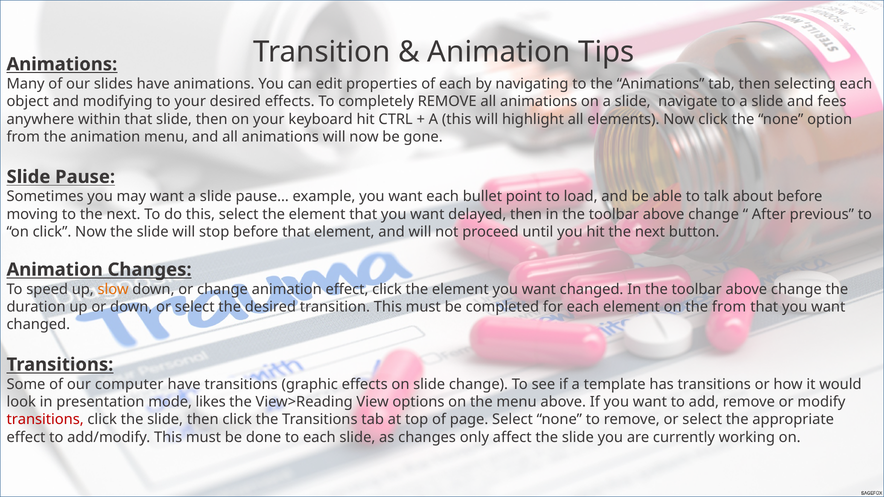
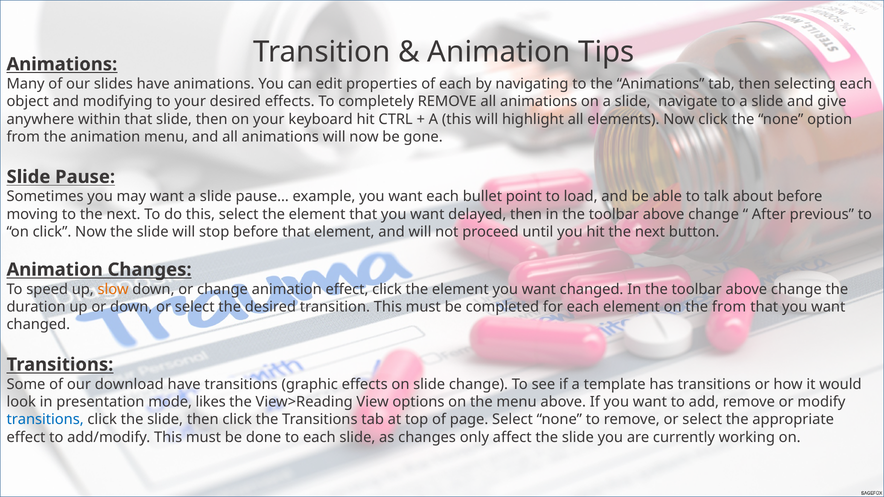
fees: fees -> give (832, 102)
computer: computer -> download (129, 384)
transitions colour: red -> blue (45, 420)
